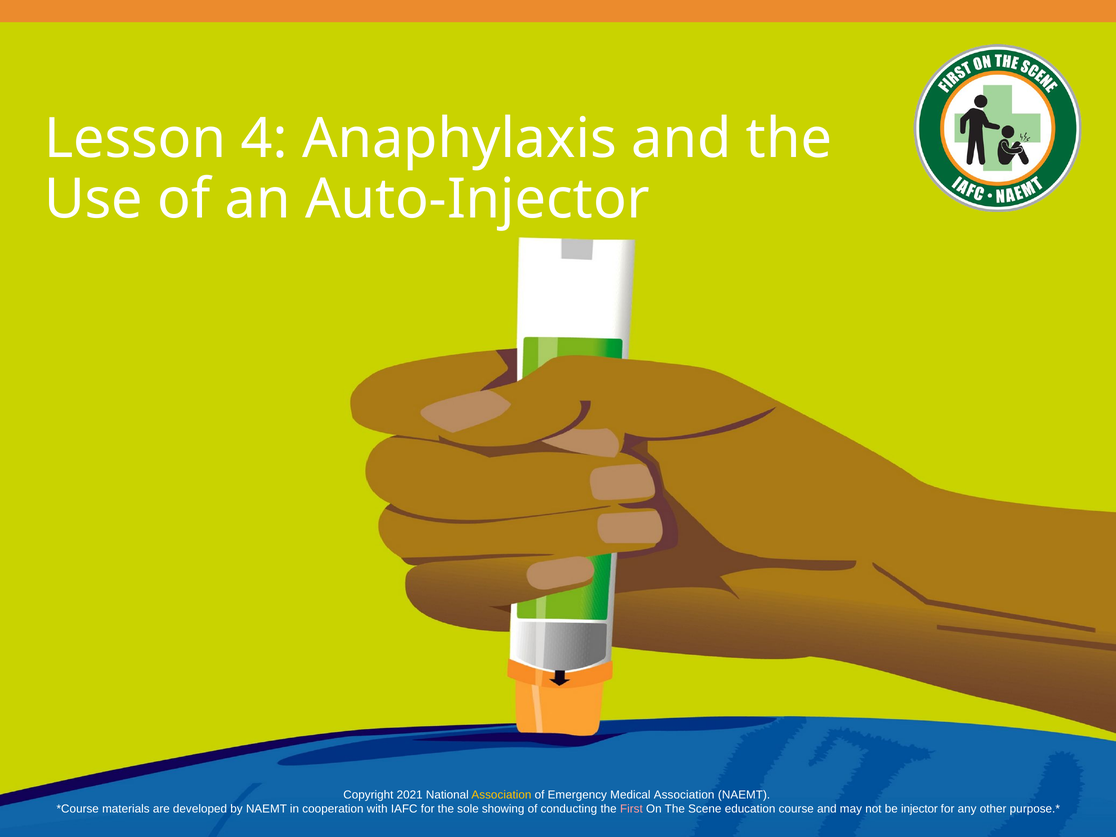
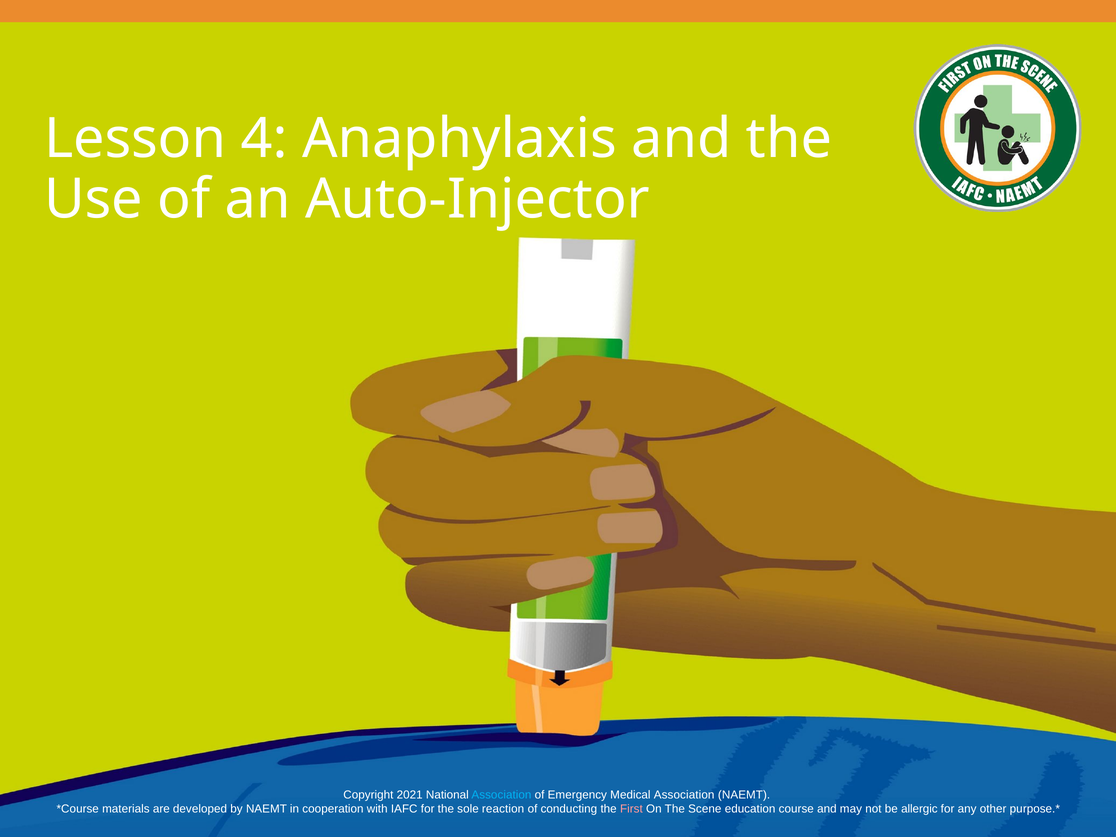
Association colour: yellow -> light blue (501, 795)
showing: showing -> reaction (503, 809)
injector: injector -> allergic (919, 809)
